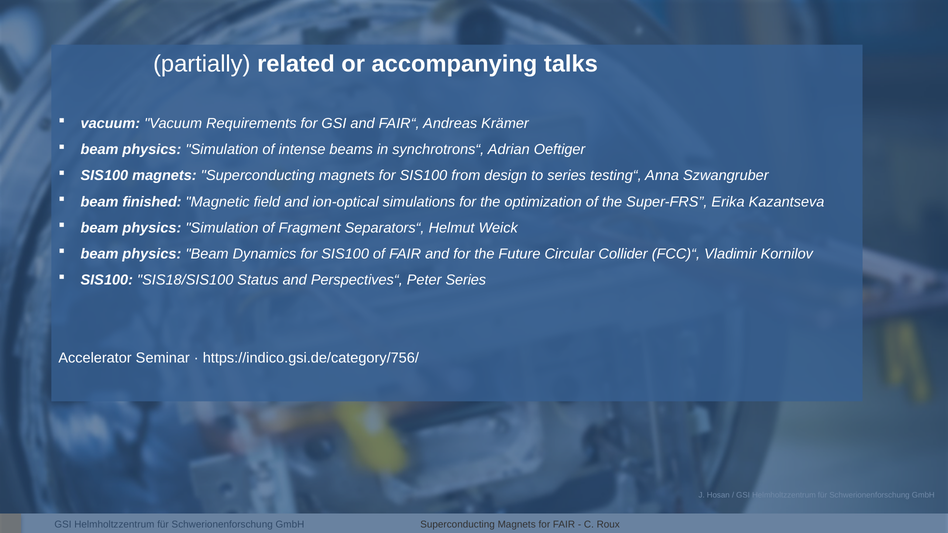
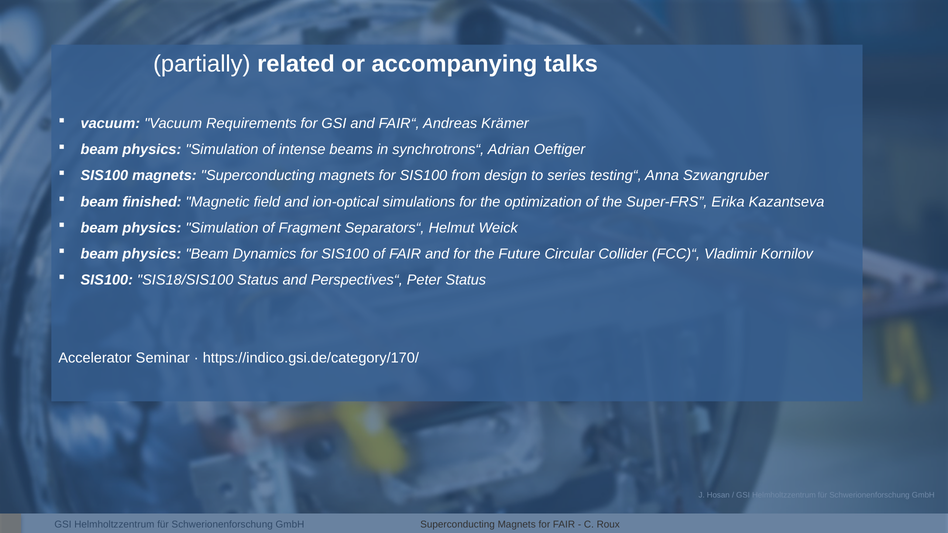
Peter Series: Series -> Status (466, 280)
https://indico.gsi.de/category/756/: https://indico.gsi.de/category/756/ -> https://indico.gsi.de/category/170/ (311, 358)
